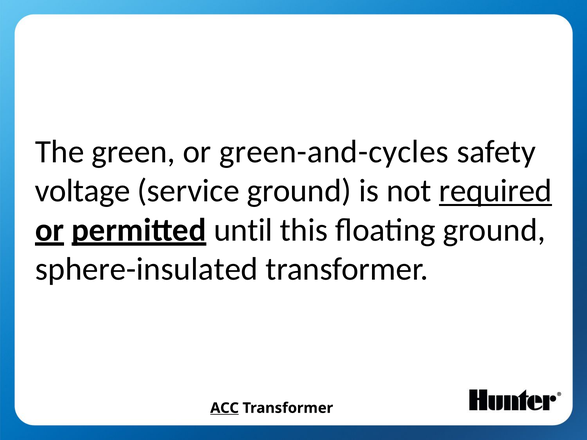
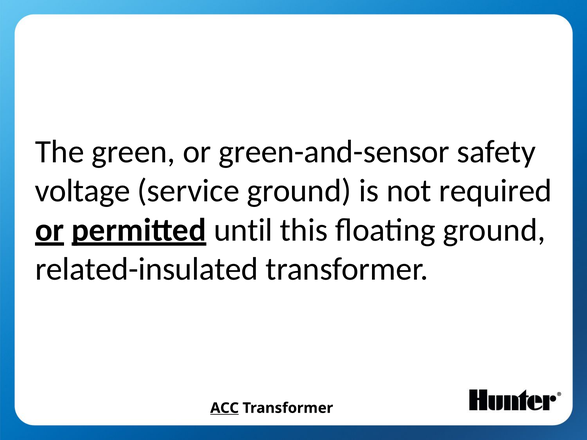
green-and-cycles: green-and-cycles -> green-and-sensor (334, 152)
required underline: present -> none (495, 191)
sphere-insulated: sphere-insulated -> related-insulated (147, 269)
